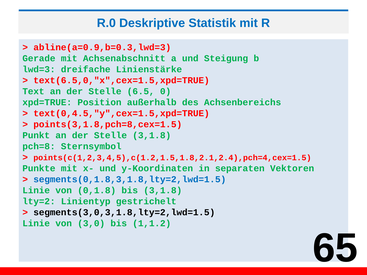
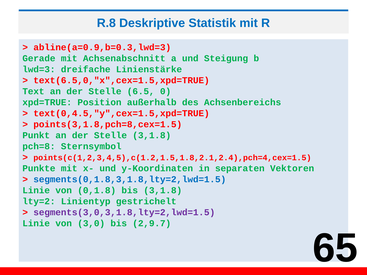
R.0: R.0 -> R.8 (106, 23)
segments(3,0,3,1.8,lty=2,lwd=1.5 colour: black -> purple (124, 212)
1,1.2: 1,1.2 -> 2,9.7 (152, 223)
